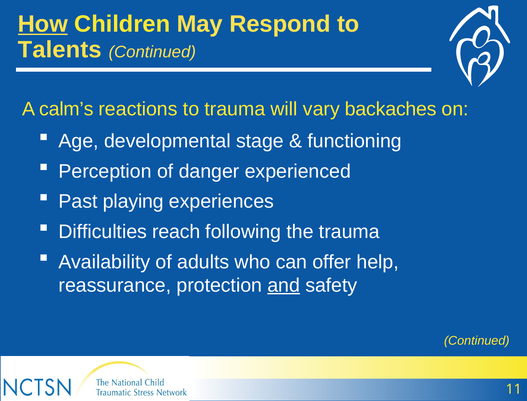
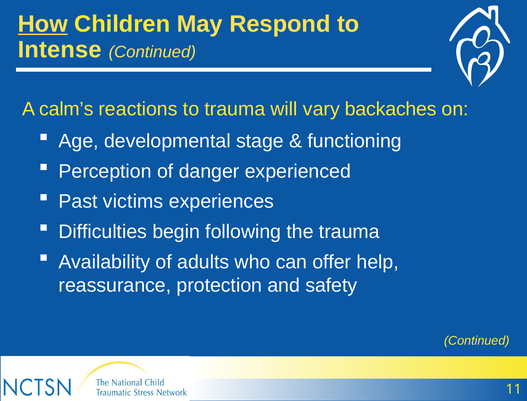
Talents: Talents -> Intense (60, 50)
playing: playing -> victims (133, 202)
reach: reach -> begin (176, 232)
and underline: present -> none (284, 286)
